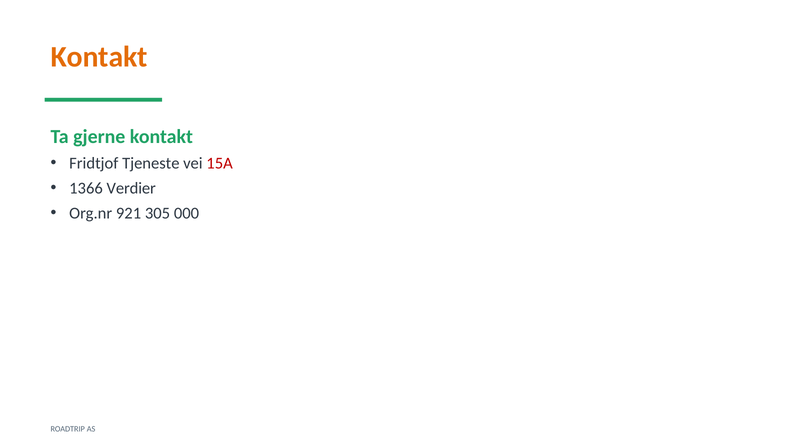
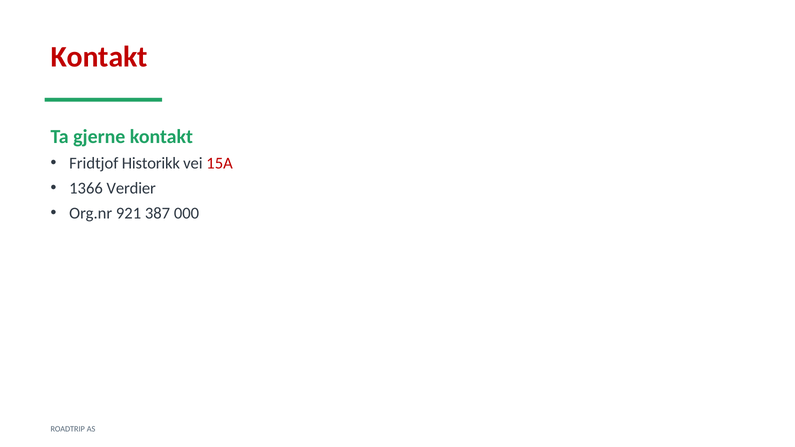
Kontakt colour: orange -> red (99, 57)
Tjeneste: Tjeneste -> Historikk (151, 163)
305: 305 -> 387 (157, 213)
